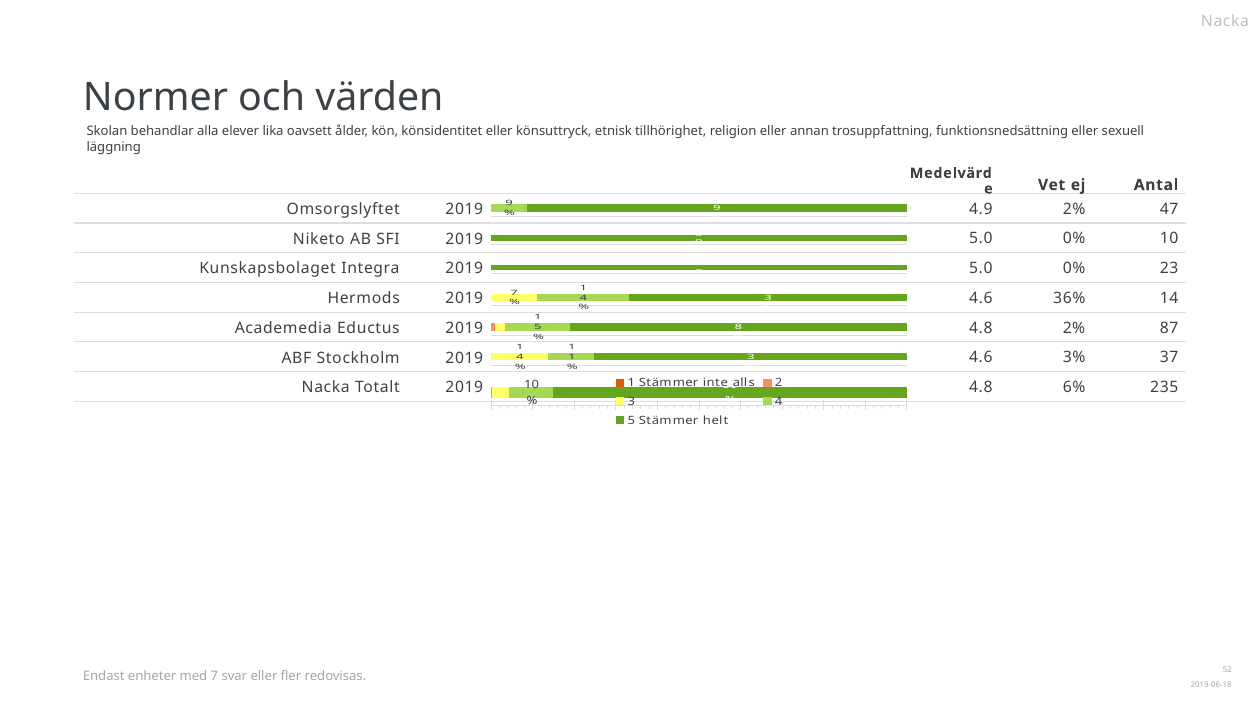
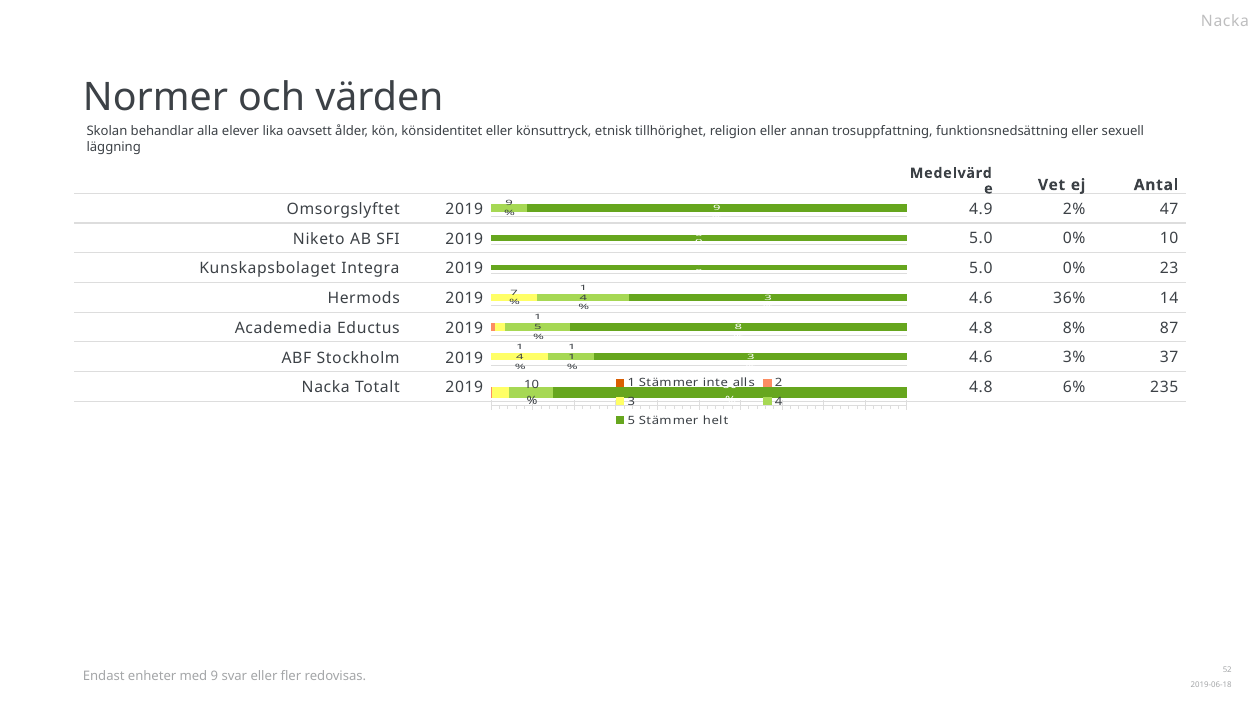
4.8 2%: 2% -> 8% (1074, 328)
med 7: 7 -> 9 (214, 676)
